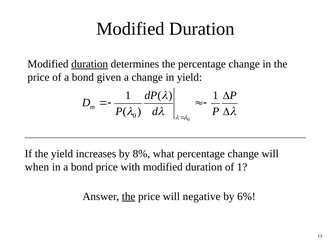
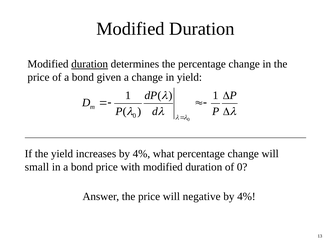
increases by 8%: 8% -> 4% (141, 154)
when: when -> small (37, 167)
of 1: 1 -> 0 (242, 167)
the underline: present -> none (129, 197)
6%: 6% -> 4% (246, 197)
